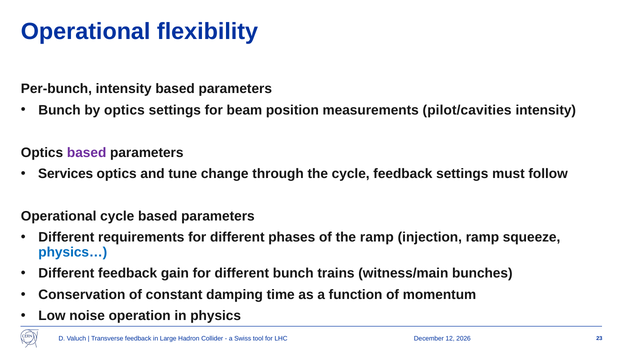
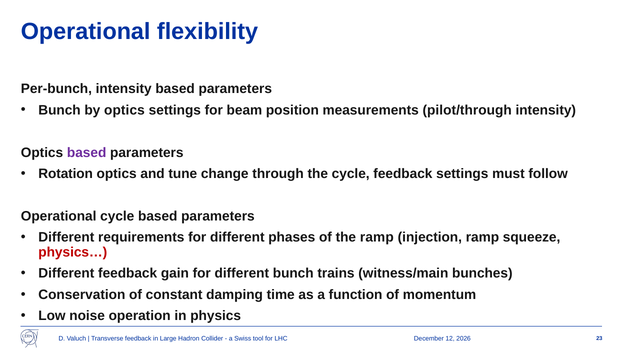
pilot/cavities: pilot/cavities -> pilot/through (467, 110)
Services: Services -> Rotation (66, 173)
physics… colour: blue -> red (73, 252)
